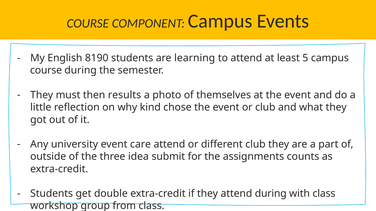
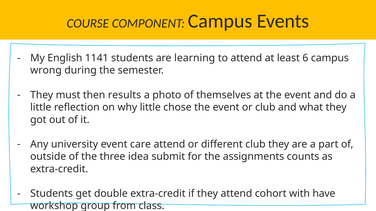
8190: 8190 -> 1141 (97, 58)
5: 5 -> 6 (305, 58)
course: course -> wrong (46, 71)
why kind: kind -> little (150, 108)
attend during: during -> cohort (271, 194)
with class: class -> have (324, 194)
